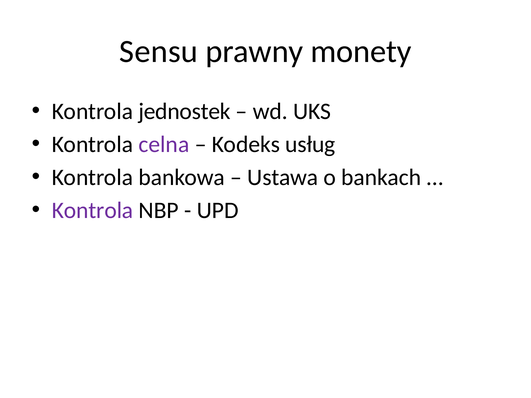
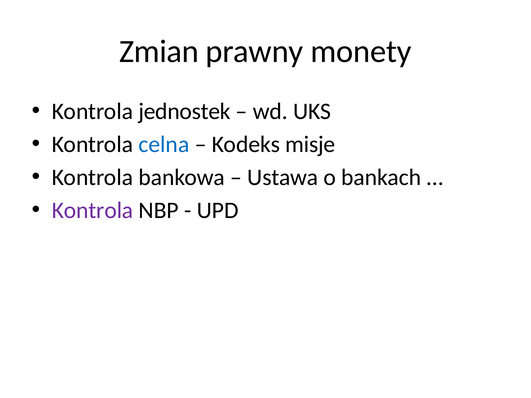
Sensu: Sensu -> Zmian (159, 51)
celna colour: purple -> blue (164, 144)
usług: usług -> misje (310, 144)
